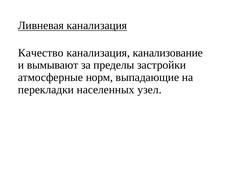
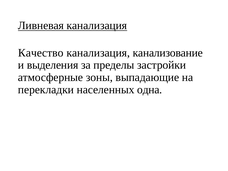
вымывают: вымывают -> выделения (53, 65)
норм: норм -> зоны (99, 77)
узел: узел -> одна (150, 90)
